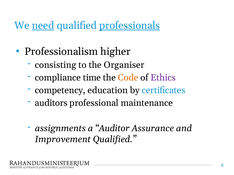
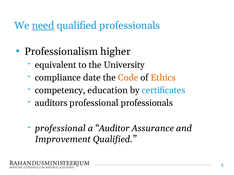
professionals underline: present -> none (130, 26)
consisting: consisting -> equivalent (56, 65)
Organiser: Organiser -> University (124, 65)
time: time -> date (92, 78)
Ethics colour: purple -> orange (163, 78)
professional maintenance: maintenance -> professionals (147, 103)
assignments: assignments -> professional (60, 129)
